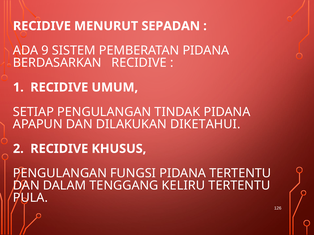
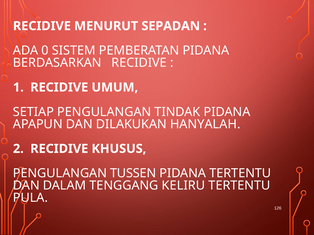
9: 9 -> 0 (45, 51)
DIKETAHUI: DIKETAHUI -> HANYALAH (205, 124)
FUNGSI: FUNGSI -> TUSSEN (133, 174)
